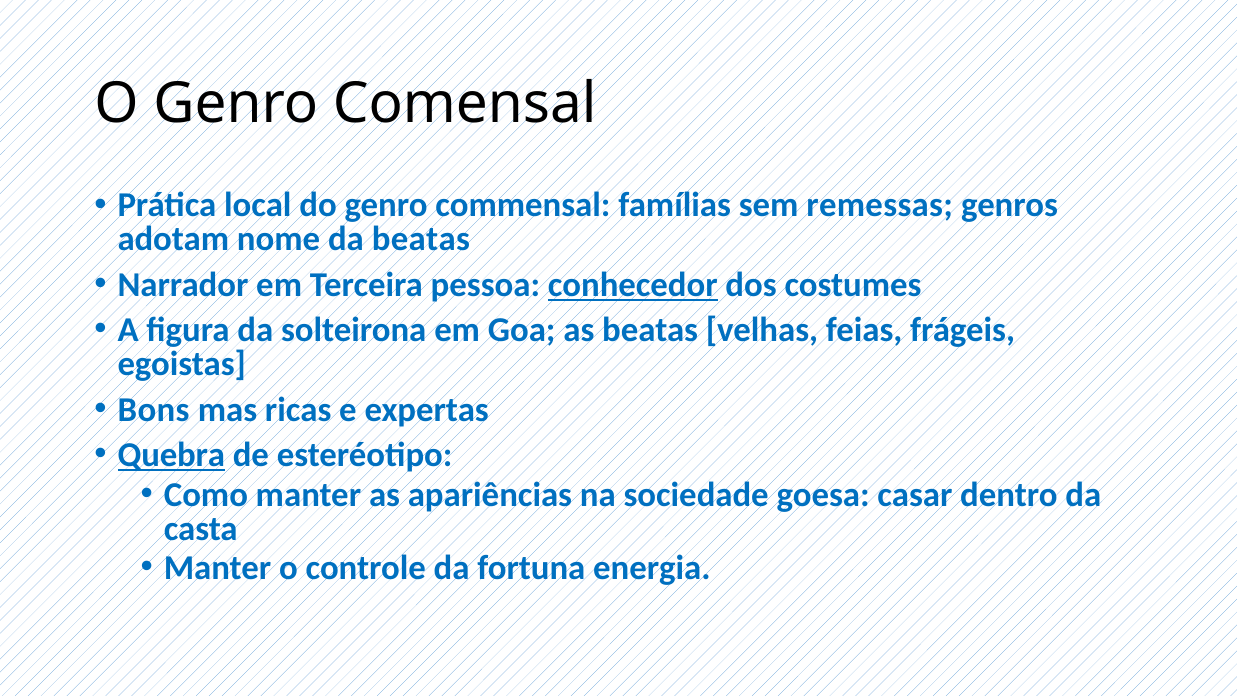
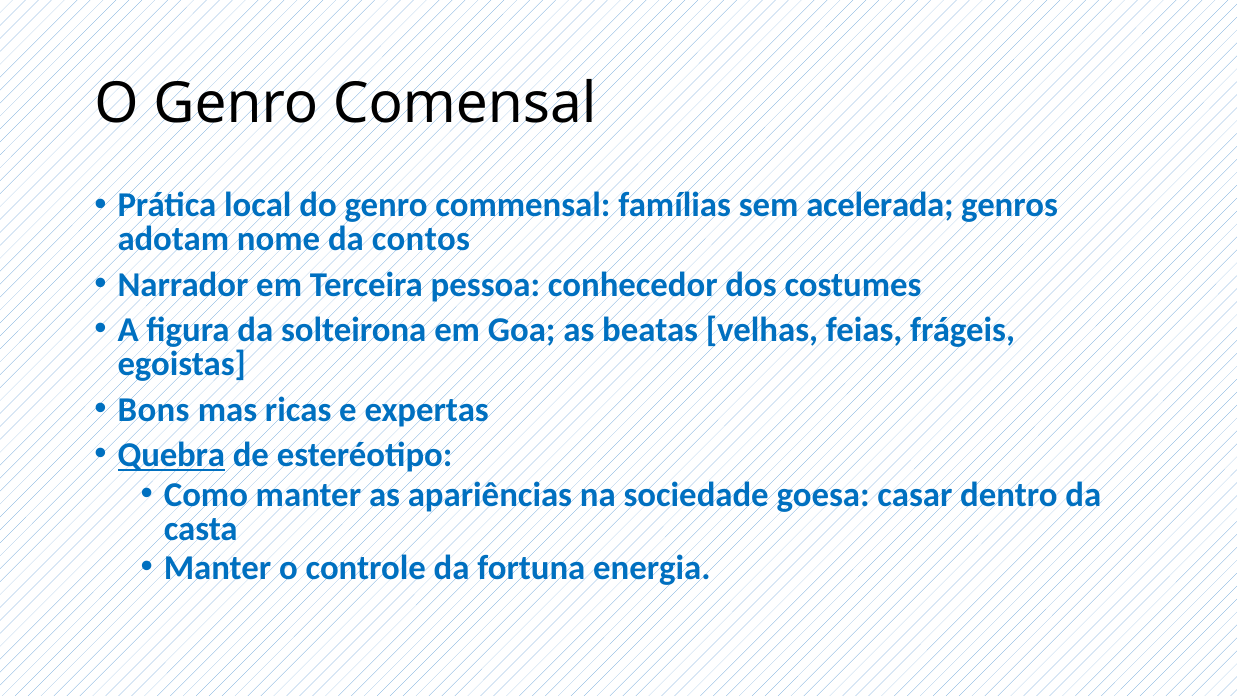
remessas: remessas -> acelerada (880, 205)
da beatas: beatas -> contos (421, 239)
conhecedor underline: present -> none (633, 285)
